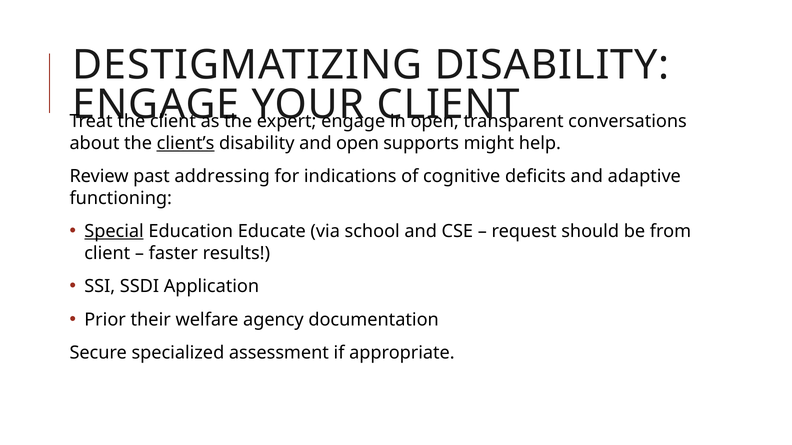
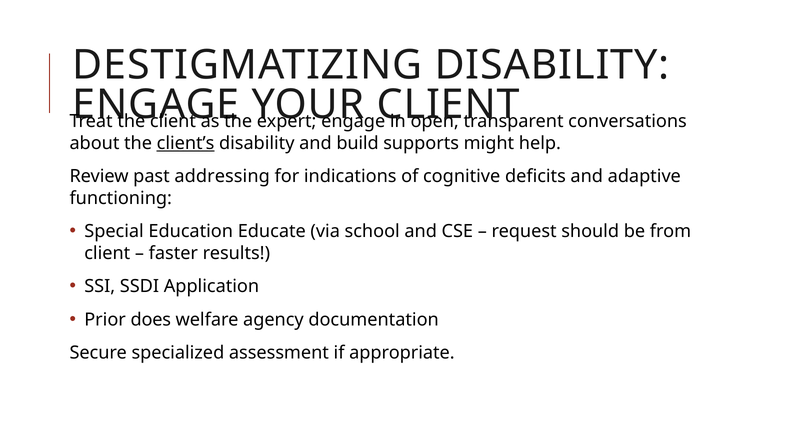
and open: open -> build (358, 143)
Special underline: present -> none (114, 232)
their: their -> does (151, 320)
